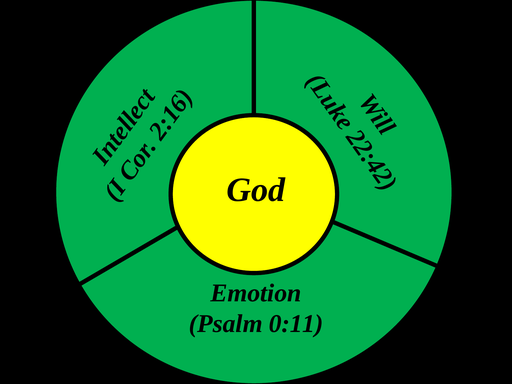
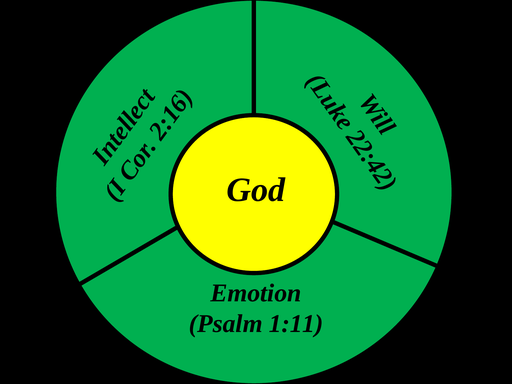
0:11: 0:11 -> 1:11 (296, 324)
